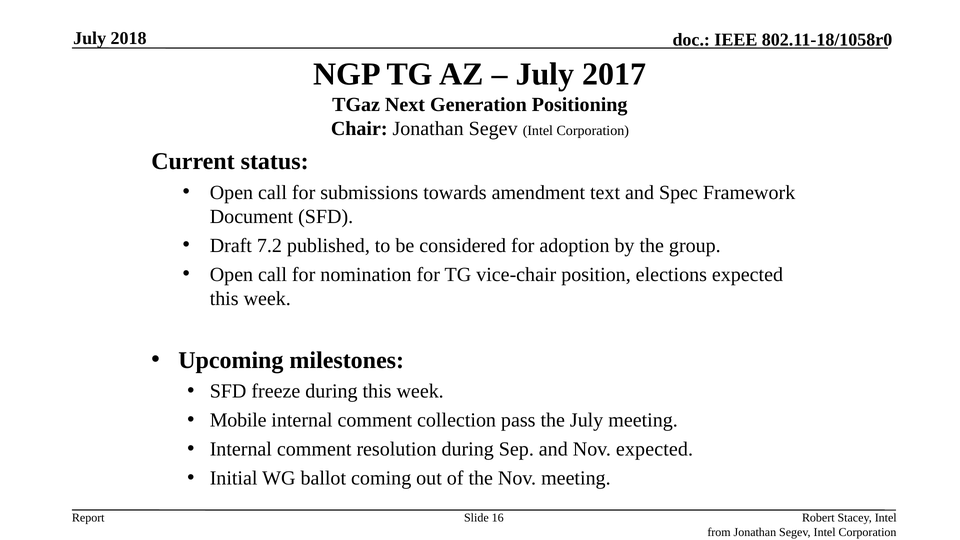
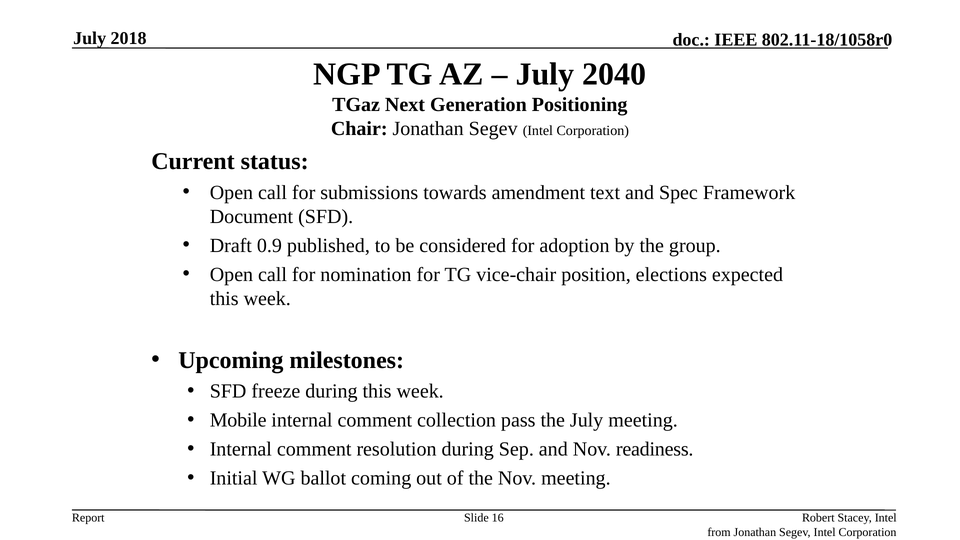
2017: 2017 -> 2040 (614, 74)
7.2: 7.2 -> 0.9 (269, 245)
Nov expected: expected -> readiness (655, 449)
